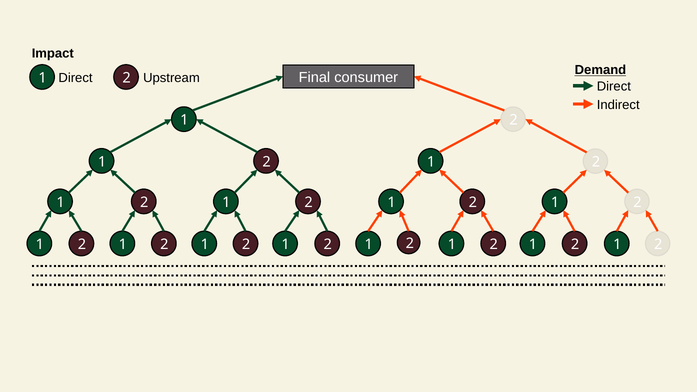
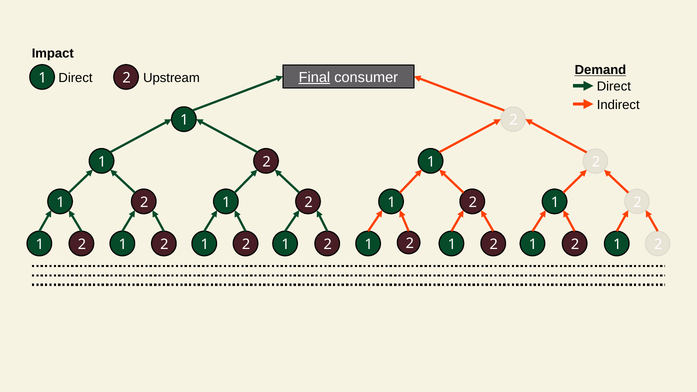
Final underline: none -> present (314, 77)
